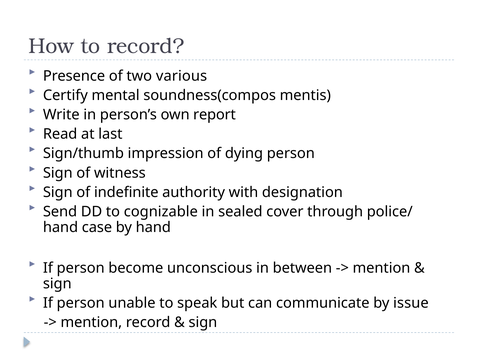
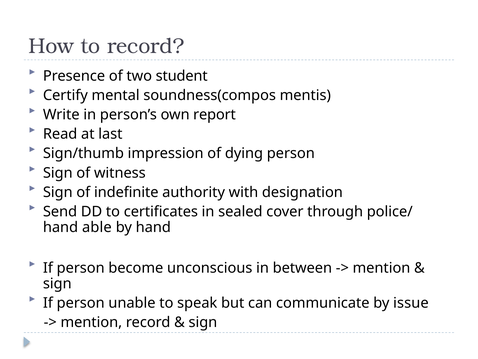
various: various -> student (182, 76)
cognizable: cognizable -> certificates (161, 211)
case: case -> able (97, 227)
